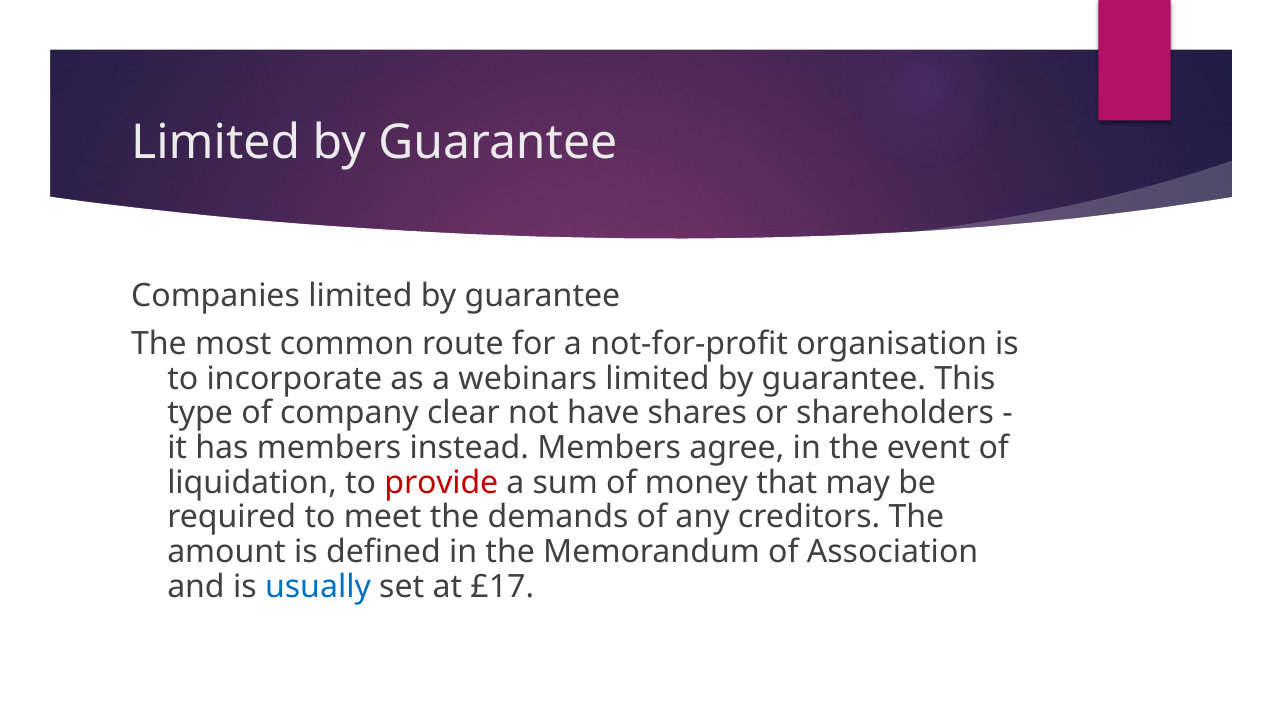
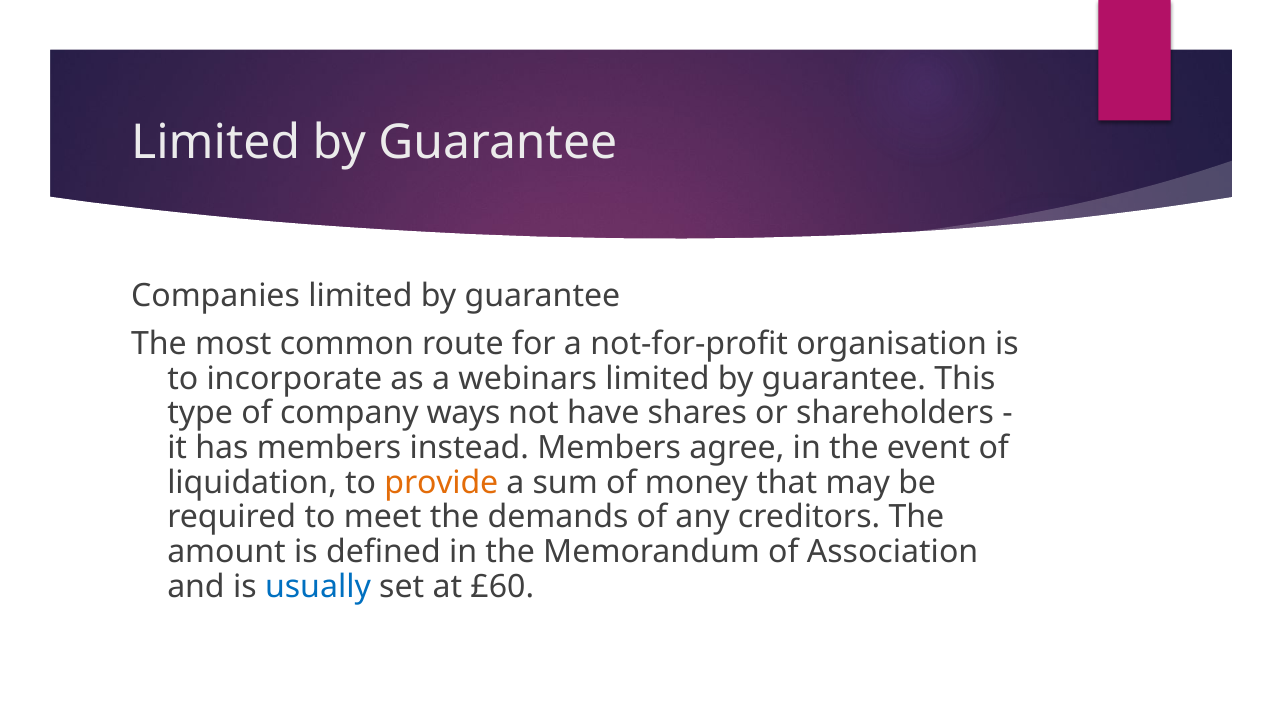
clear: clear -> ways (464, 413)
provide colour: red -> orange (441, 482)
£17: £17 -> £60 (502, 586)
